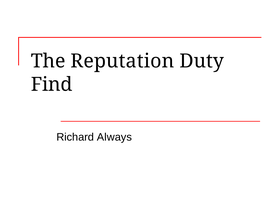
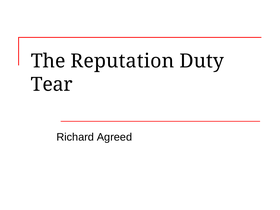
Find: Find -> Tear (52, 84)
Always: Always -> Agreed (115, 137)
